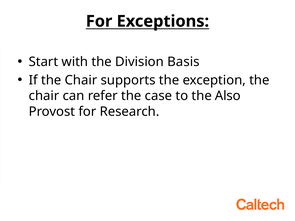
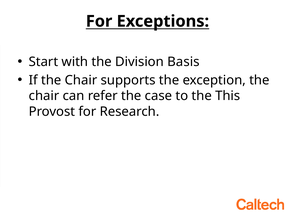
Also: Also -> This (228, 96)
